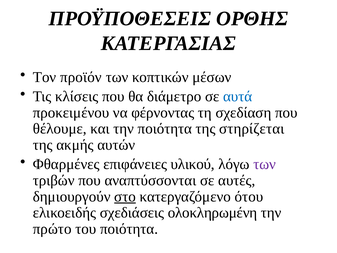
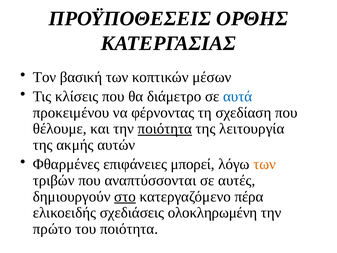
προϊόν: προϊόν -> βασική (81, 77)
ποιότητα underline: none -> present (165, 129)
στηρίζεται: στηρίζεται -> λειτουργία (252, 129)
υλικού: υλικού -> μπορεί (193, 164)
των colour: purple -> orange (265, 164)
ότου: ότου -> πέρα (249, 196)
